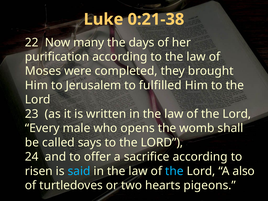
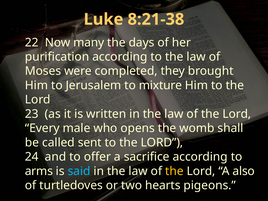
0:21-38: 0:21-38 -> 8:21-38 (156, 19)
fulfilled: fulfilled -> mixture (160, 85)
says: says -> sent (90, 143)
risen: risen -> arms (39, 171)
the colour: light blue -> yellow (174, 171)
